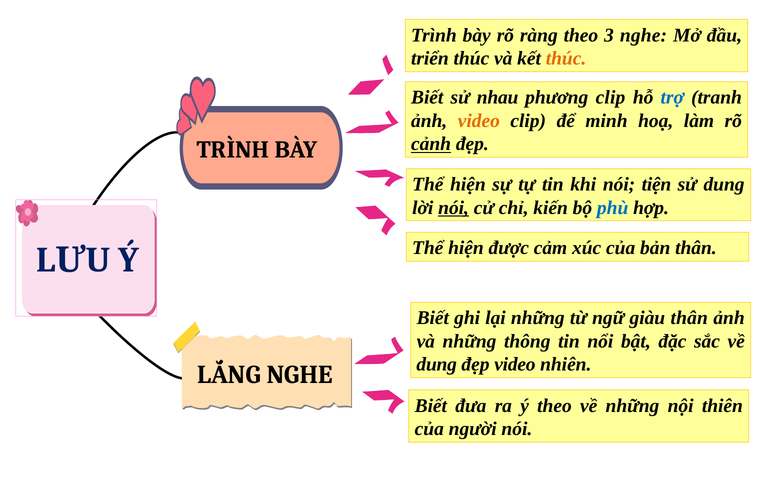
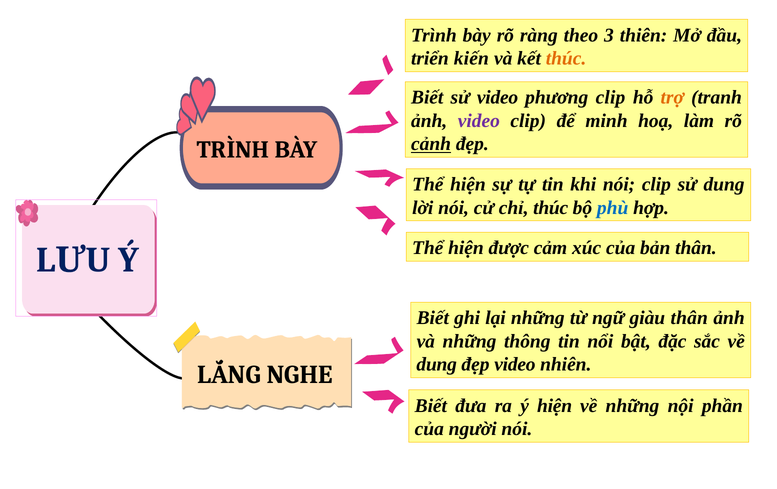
3 nghe: nghe -> thiên (644, 35)
triển thúc: thúc -> kiến (471, 59)
sử nhau: nhau -> video (498, 98)
trợ colour: blue -> orange (672, 98)
video colour: orange -> purple (479, 121)
nói tiện: tiện -> clip (656, 185)
nói underline: present -> none (454, 208)
chỉ kiến: kiến -> thúc (551, 208)
ý theo: theo -> hiện (555, 406)
thiên: thiên -> phần (722, 406)
